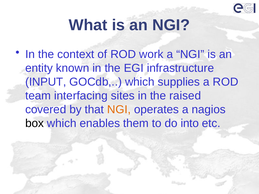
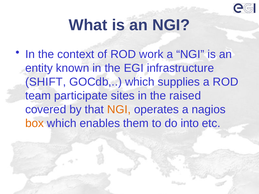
INPUT: INPUT -> SHIFT (46, 82)
interfacing: interfacing -> participate (81, 96)
box colour: black -> orange (35, 123)
